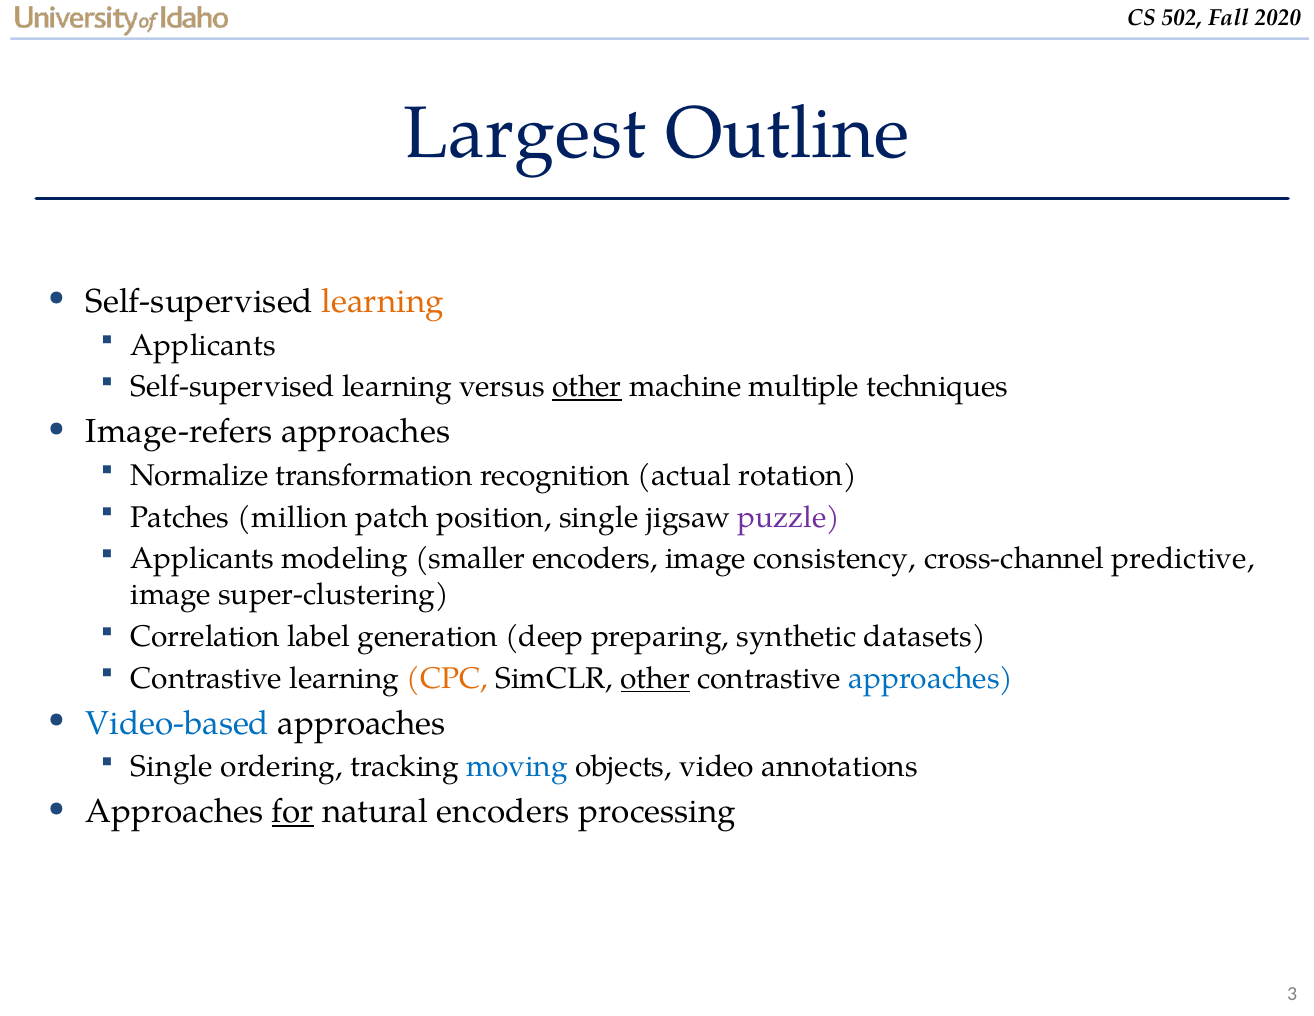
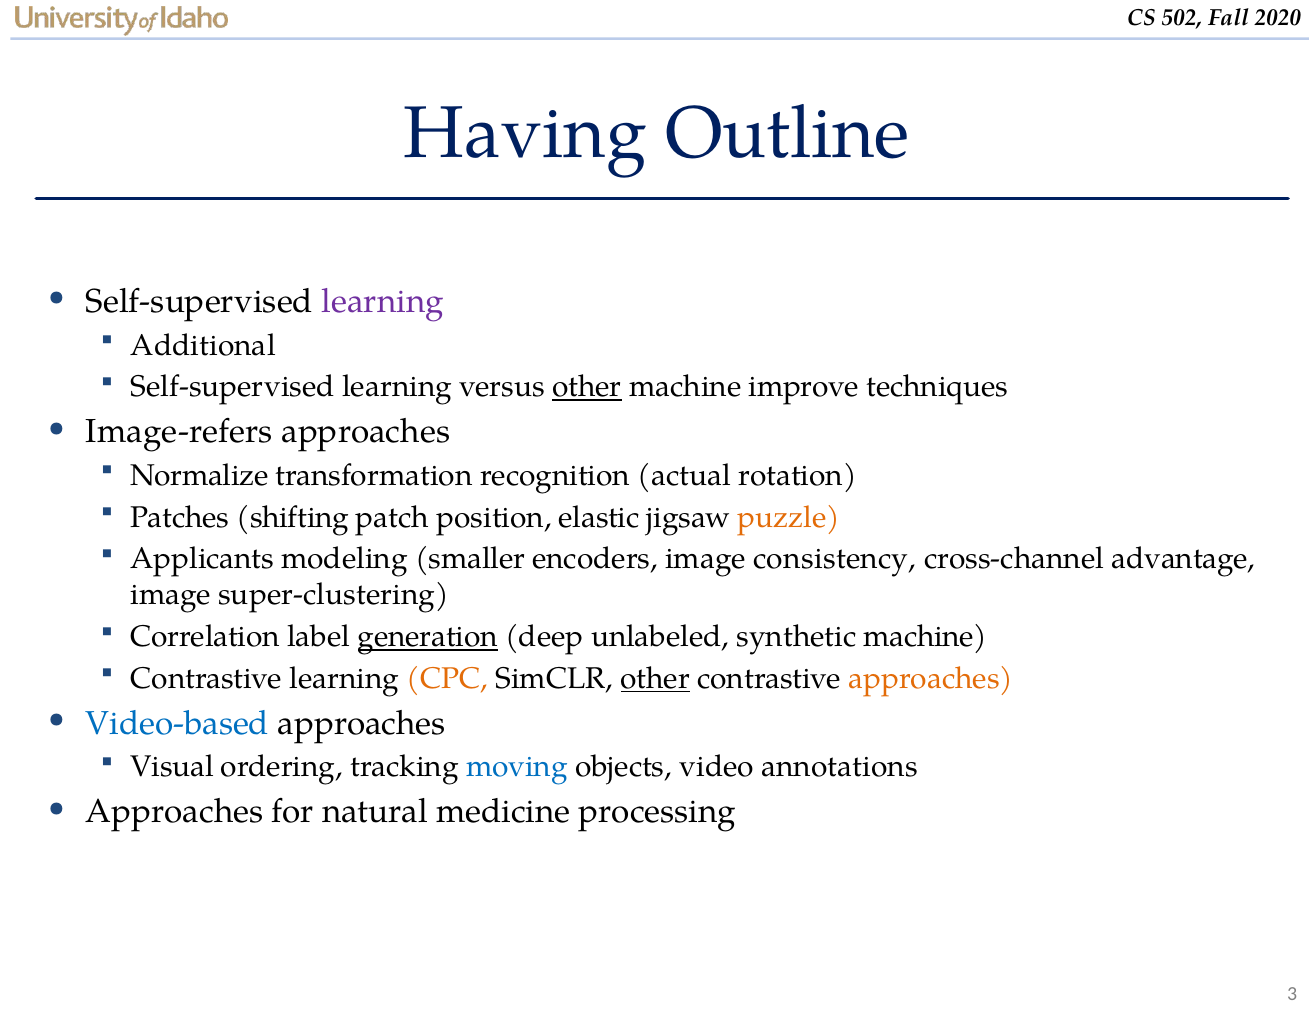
Largest: Largest -> Having (525, 134)
learning colour: orange -> purple (383, 301)
Applicants: Applicants -> Additional (203, 345)
multiple: multiple -> improve (804, 387)
million: million -> shifting (293, 517)
position single: single -> elastic (599, 517)
puzzle colour: purple -> orange (789, 517)
predictive: predictive -> advantage (1184, 559)
generation underline: none -> present (428, 636)
preparing: preparing -> unlabeled (660, 636)
synthetic datasets: datasets -> machine (925, 636)
approaches colour: blue -> orange (931, 678)
Single: Single -> Visual (172, 767)
for underline: present -> none (293, 811)
natural encoders: encoders -> medicine (503, 811)
